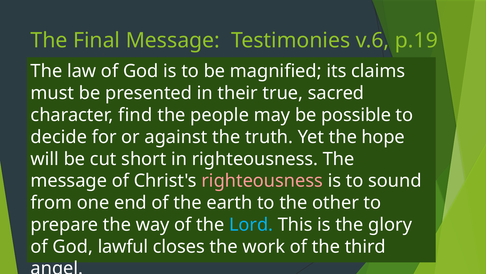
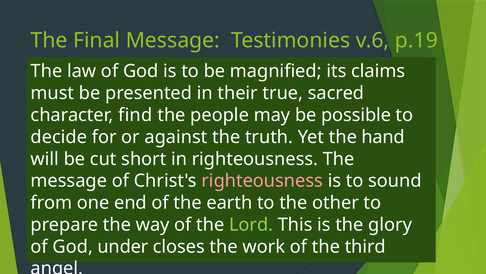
hope: hope -> hand (383, 137)
Lord colour: light blue -> light green (251, 224)
lawful: lawful -> under (123, 246)
